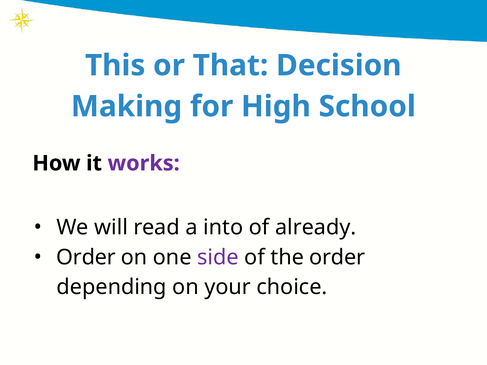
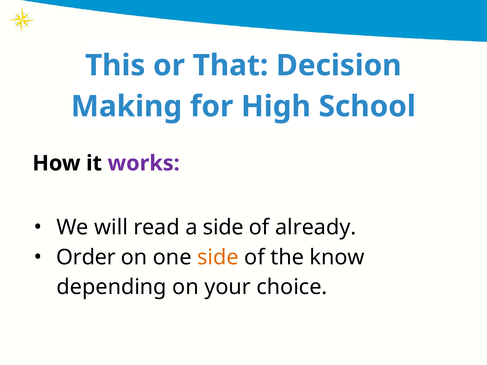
a into: into -> side (223, 228)
side colour: purple -> orange (218, 257)
the order: order -> know (337, 257)
